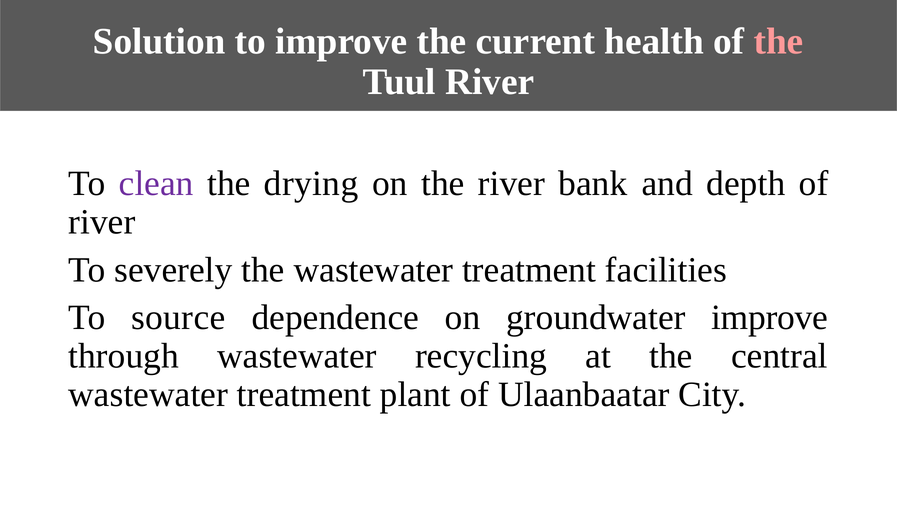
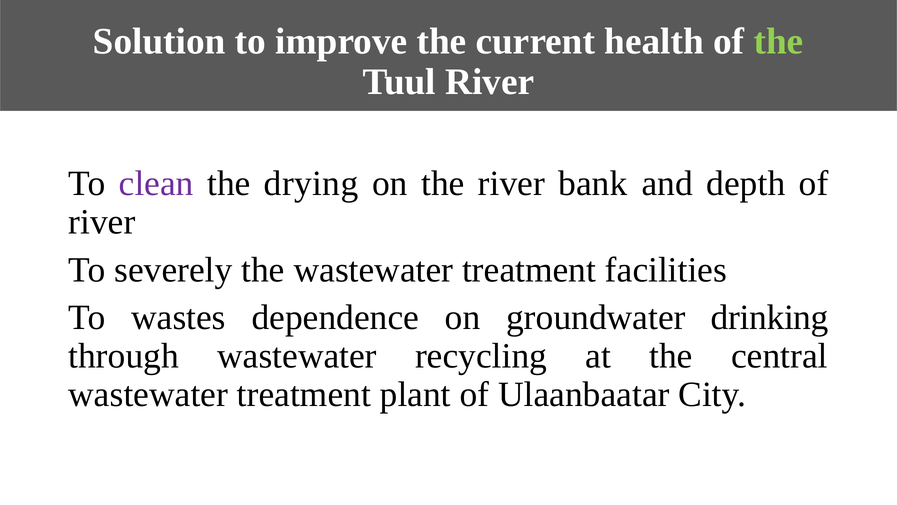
the colour: pink -> light green (779, 42)
source: source -> wastes (178, 317)
groundwater improve: improve -> drinking (770, 317)
